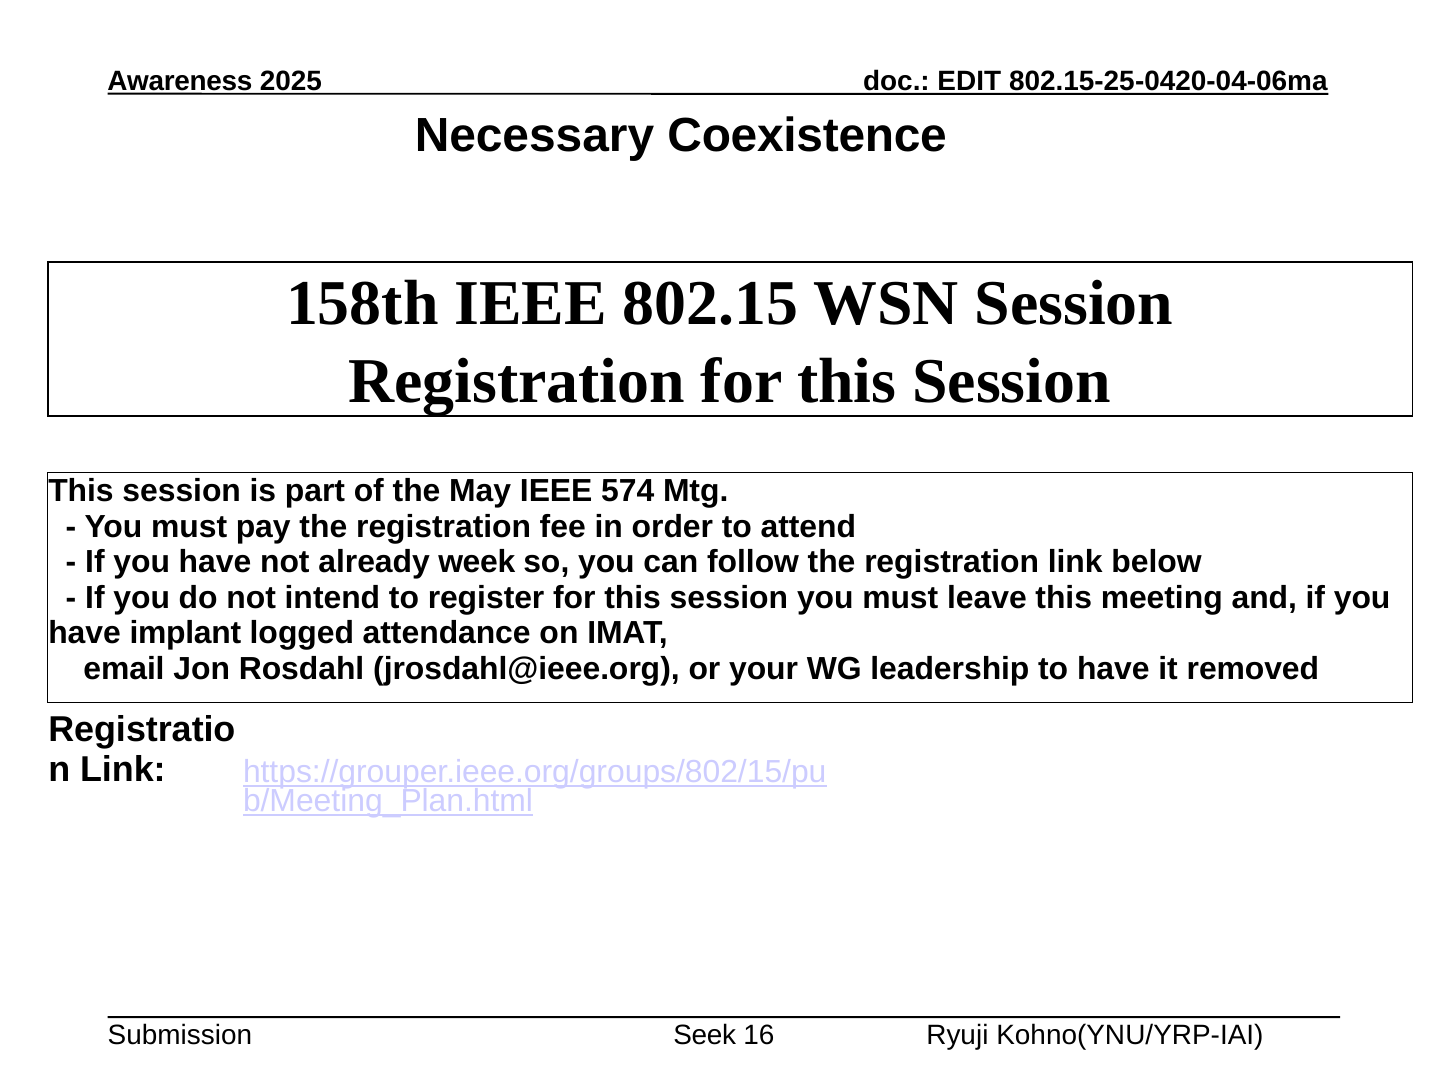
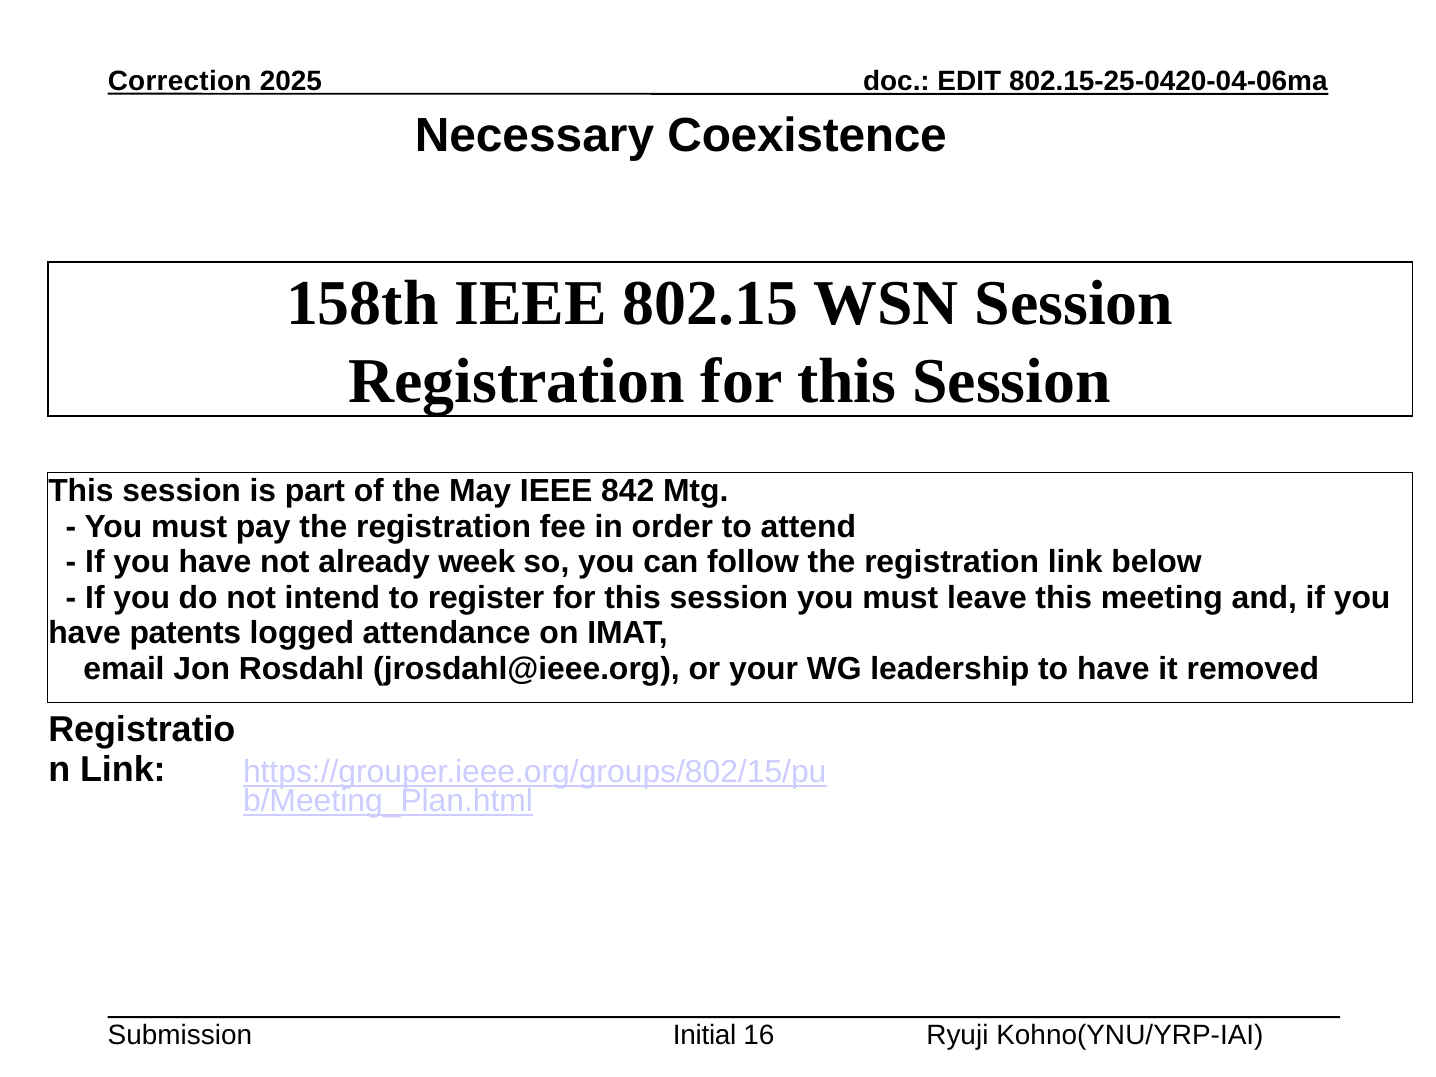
Awareness: Awareness -> Correction (180, 82)
574: 574 -> 842 (628, 491)
implant: implant -> patents (185, 633)
Seek: Seek -> Initial (705, 1036)
